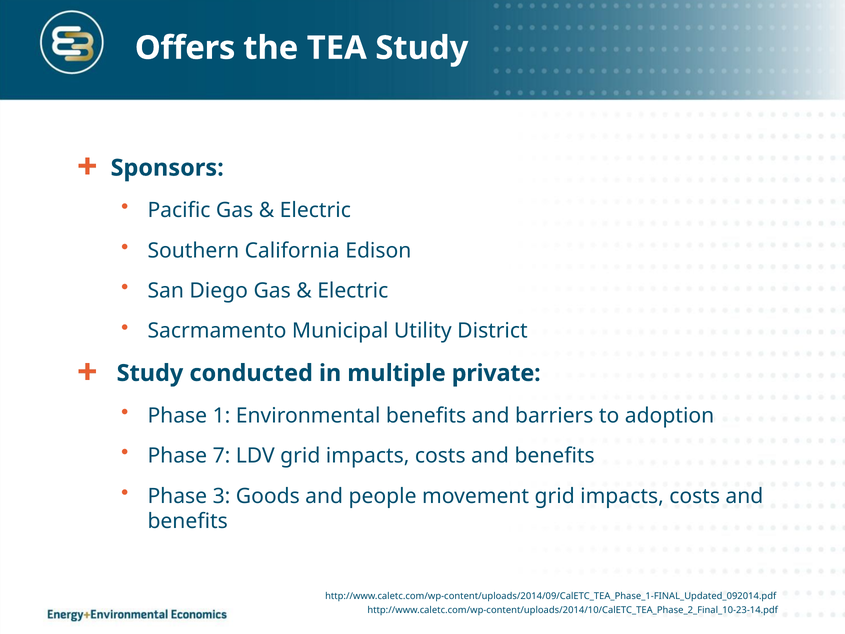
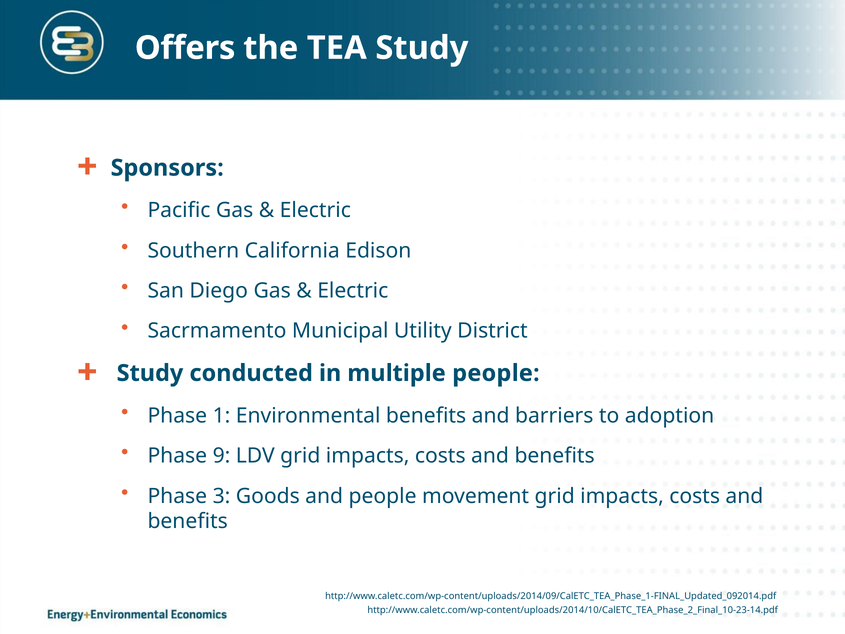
multiple private: private -> people (496, 373)
7: 7 -> 9 (222, 456)
